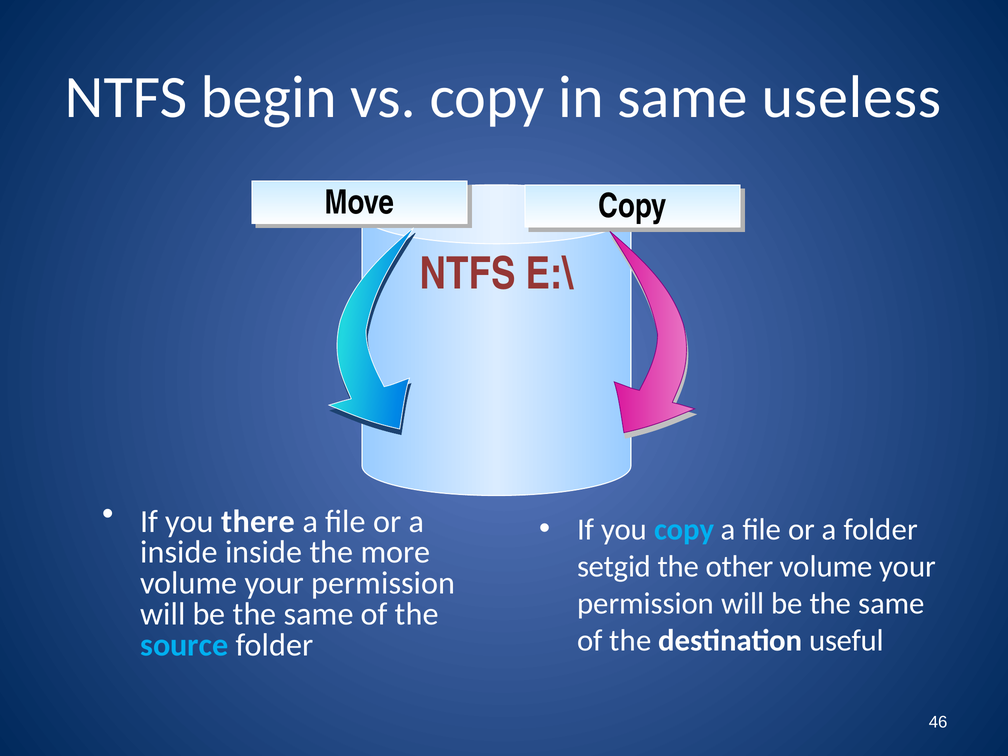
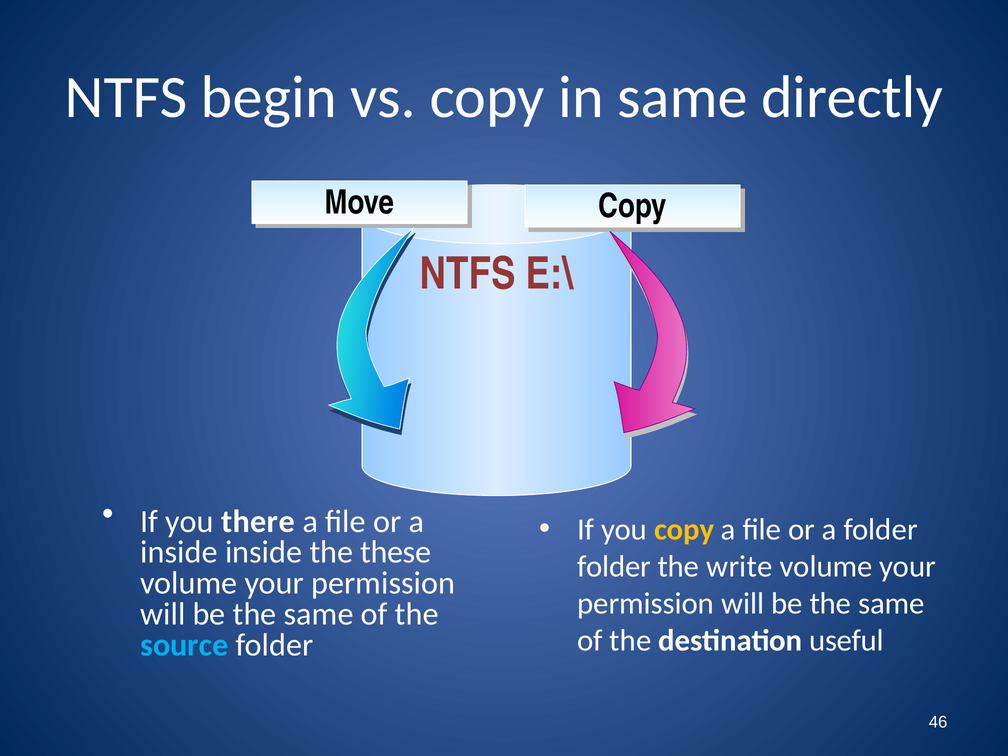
useless: useless -> directly (852, 97)
copy colour: light blue -> yellow (684, 530)
more: more -> these (396, 552)
setgid: setgid -> folder (614, 567)
other: other -> write (739, 567)
